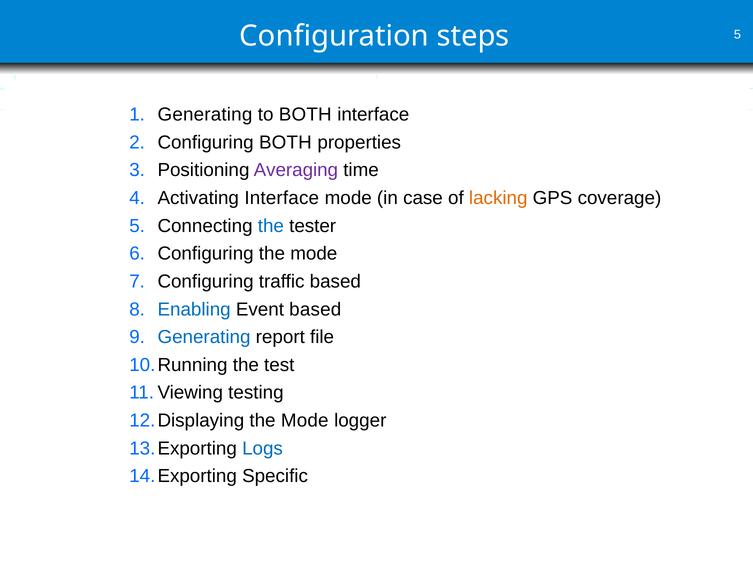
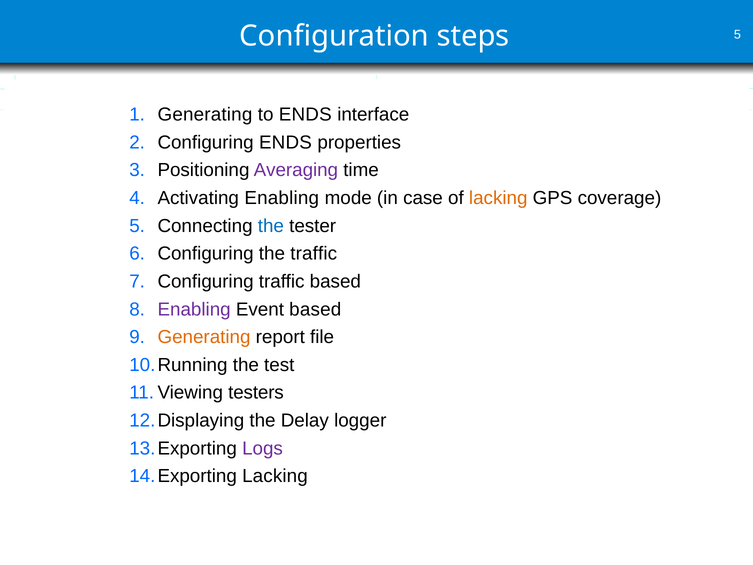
to BOTH: BOTH -> ENDS (305, 115)
Configuring BOTH: BOTH -> ENDS (285, 142)
Activating Interface: Interface -> Enabling (282, 198)
Configuring the mode: mode -> traffic (314, 254)
Enabling colour: blue -> purple (194, 309)
Generating colour: blue -> orange (204, 337)
testing: testing -> testers (256, 393)
Mode: Mode -> Delay (305, 420)
Logs colour: blue -> purple (263, 448)
Specific: Specific -> Lacking (275, 476)
